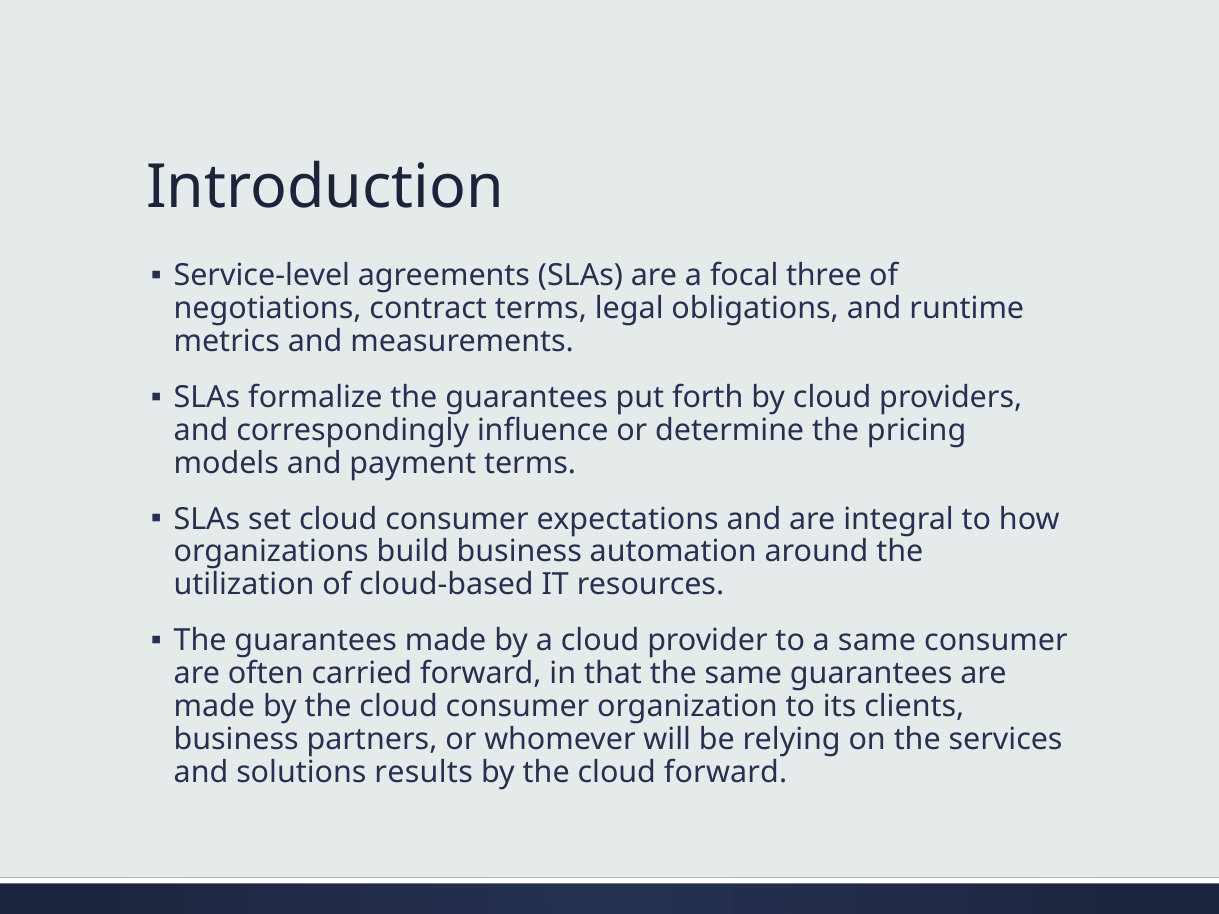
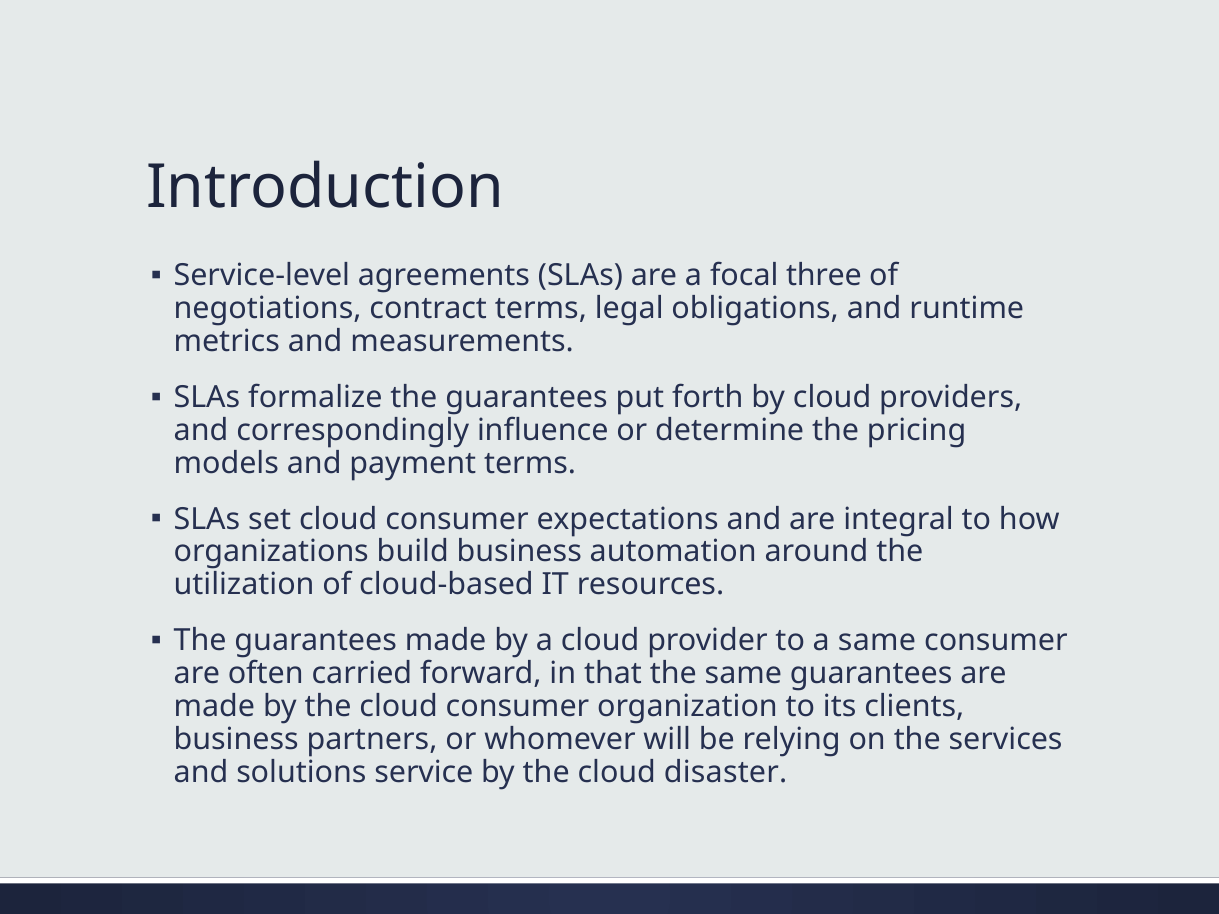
results: results -> service (424, 772)
cloud forward: forward -> disaster (726, 772)
